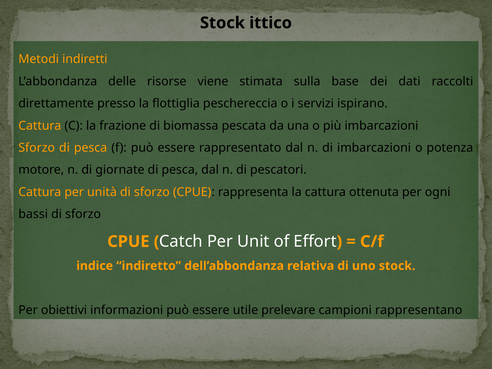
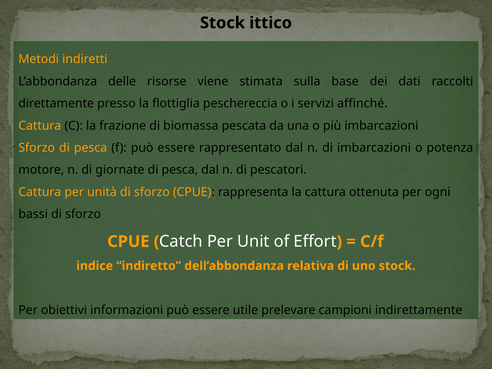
ispirano: ispirano -> affinché (362, 103)
rappresentano: rappresentano -> indirettamente (419, 310)
